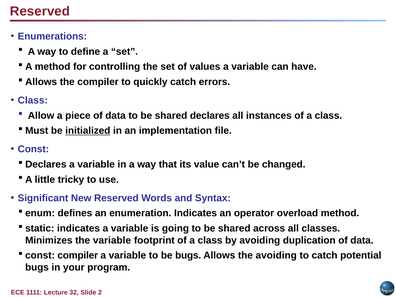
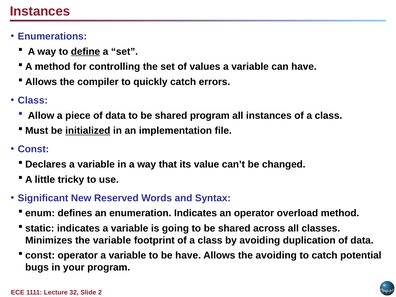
Reserved: Reserved -> Instances (40, 11)
define underline: none -> present (85, 52)
shared declares: declares -> program (210, 116)
compiler: compiler -> operator (78, 255)
be bugs: bugs -> have (188, 255)
